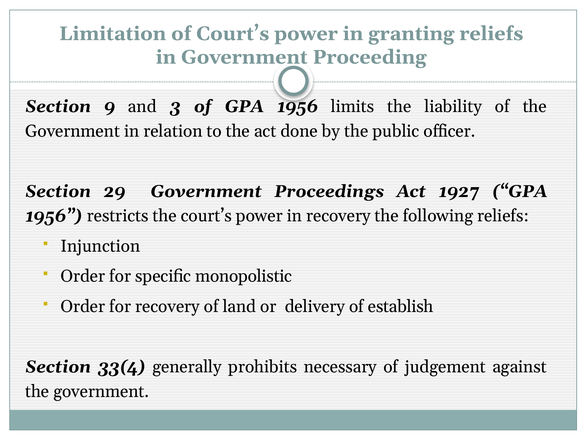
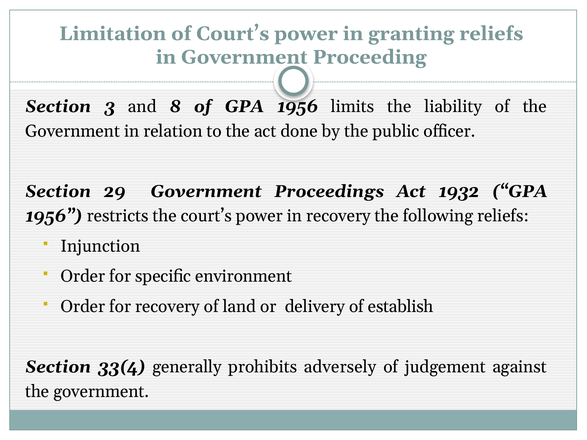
9: 9 -> 3 (110, 107)
3: 3 -> 8 (175, 107)
1927: 1927 -> 1932 (459, 192)
monopolistic: monopolistic -> environment (244, 277)
necessary: necessary -> adversely (340, 367)
